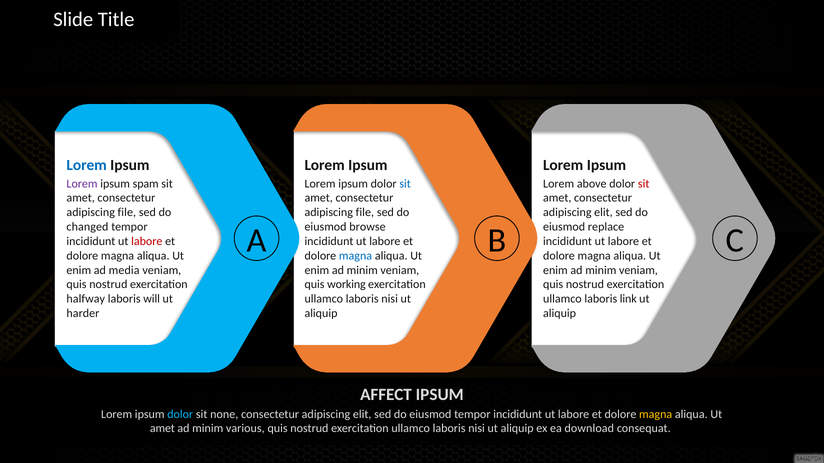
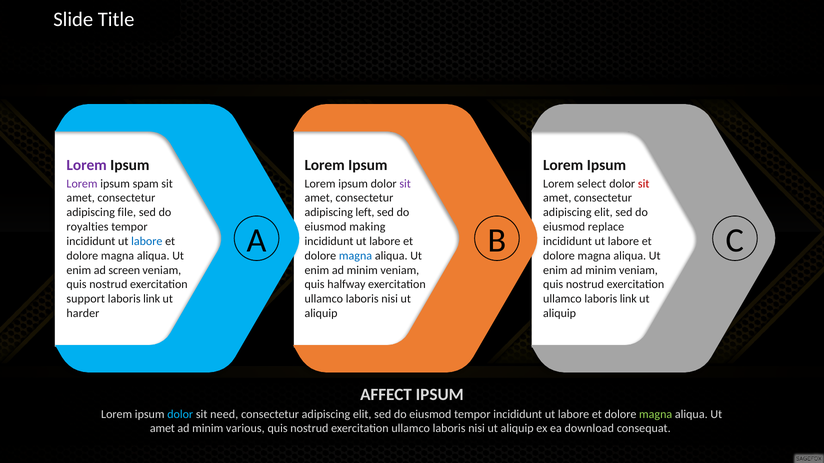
Lorem colour: blue -> purple (87, 165)
sit colour: blue -> purple (405, 184)
above: above -> select (592, 184)
file: file -> left (365, 213)
changed: changed -> royalties (87, 227)
browse: browse -> making (367, 227)
labore colour: red -> blue (147, 242)
media: media -> screen (124, 270)
working: working -> halfway (346, 285)
halfway: halfway -> support (86, 299)
will: will -> link (152, 299)
none: none -> need (224, 414)
magna colour: yellow -> light green (656, 414)
